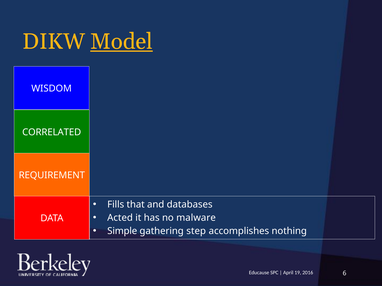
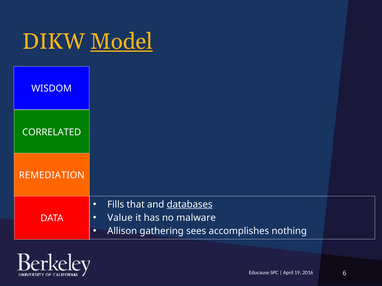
REQUIREMENT: REQUIREMENT -> REMEDIATION (52, 176)
databases underline: none -> present (190, 205)
Acted: Acted -> Value (120, 218)
Simple: Simple -> Allison (122, 231)
step: step -> sees (196, 231)
